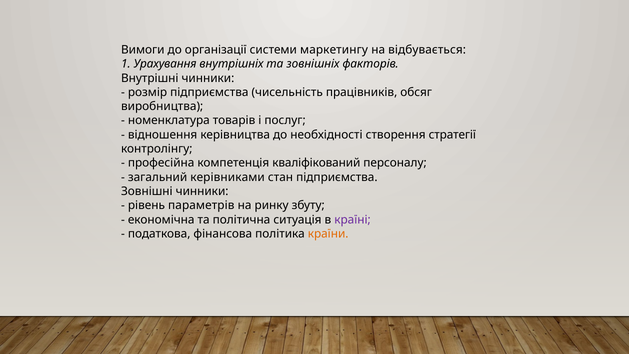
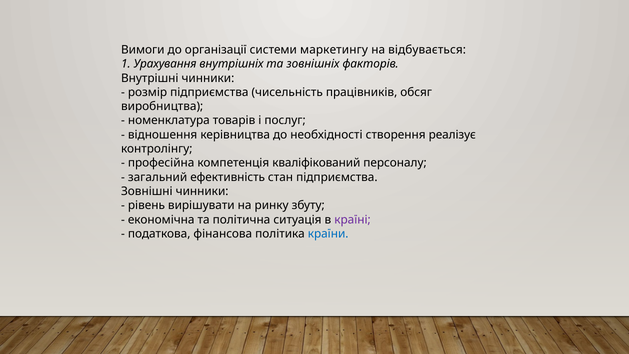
стратегії: стратегії -> реалізує (452, 135)
керівниками: керівниками -> ефективність (228, 177)
параметрів: параметрів -> вирішувати (201, 205)
країни colour: orange -> blue (328, 234)
